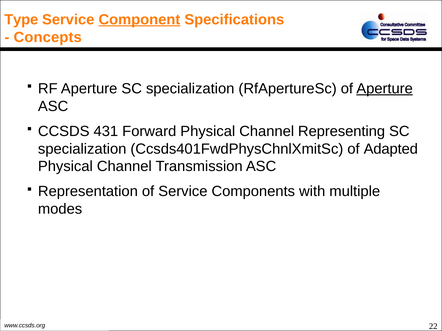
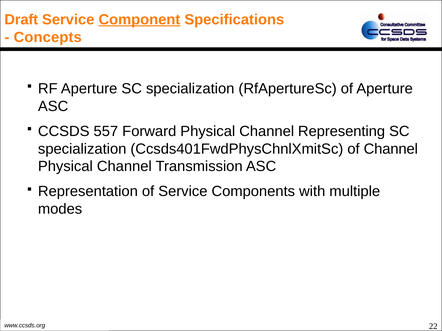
Type: Type -> Draft (21, 20)
Aperture underline: present -> none (385, 89)
431: 431 -> 557 (106, 131)
of Adapted: Adapted -> Channel (391, 149)
